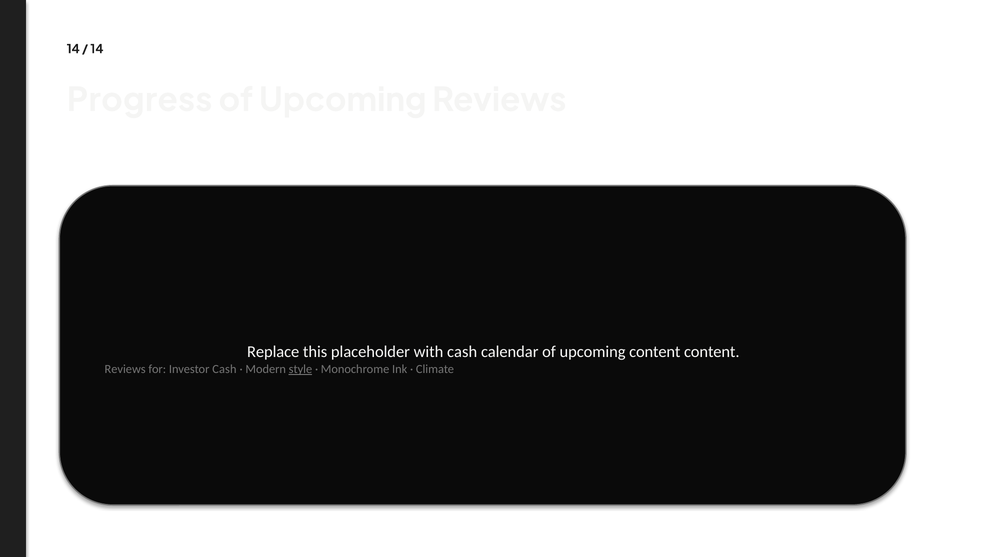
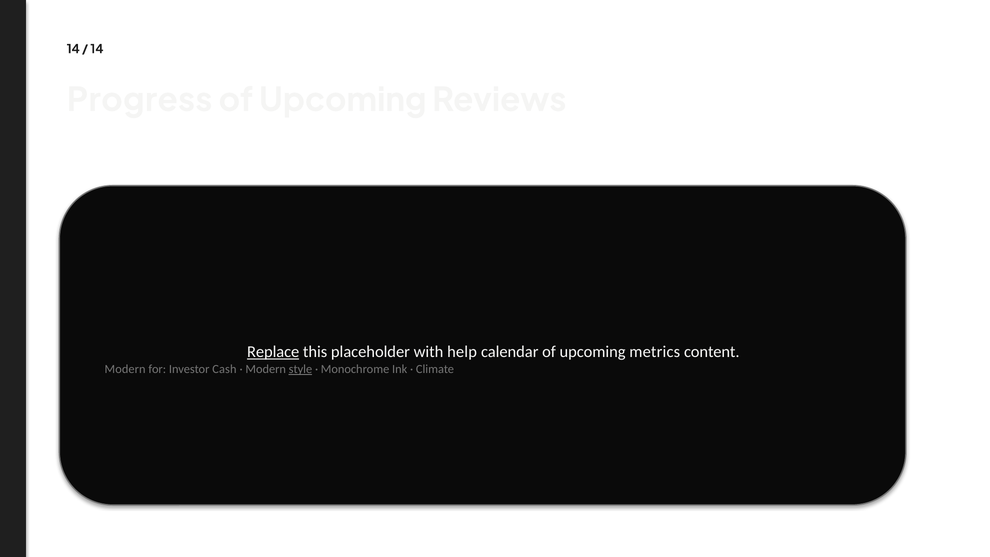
Replace underline: none -> present (273, 352)
with cash: cash -> help (462, 352)
upcoming content: content -> metrics (655, 352)
Reviews: Reviews -> Modern (125, 369)
